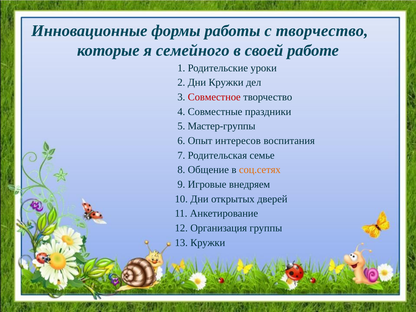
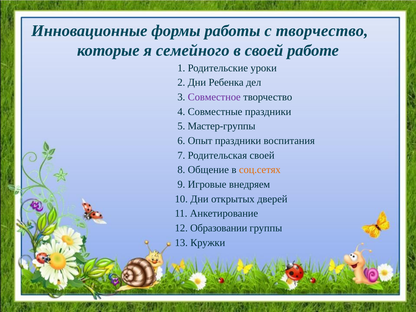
Дни Кружки: Кружки -> Ребенка (226, 83)
Совместное colour: red -> purple (214, 97)
Опыт интересов: интересов -> праздники (238, 141)
Родительская семье: семье -> своей (262, 155)
Организация: Организация -> Образовании (219, 228)
